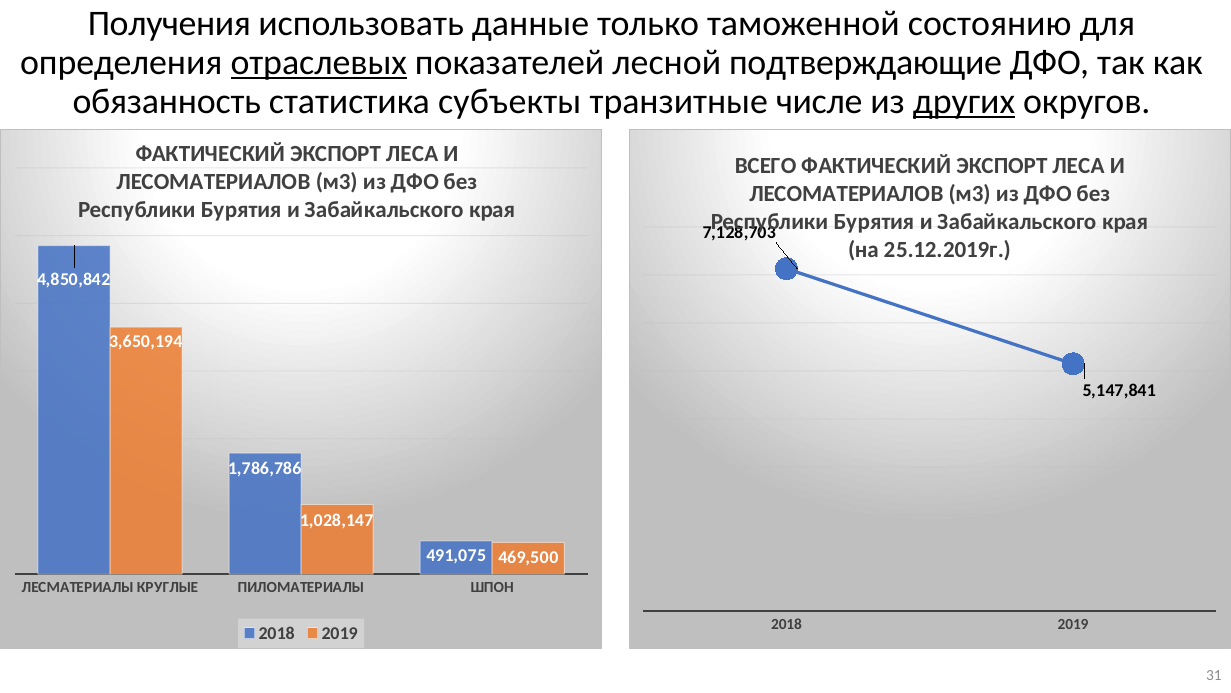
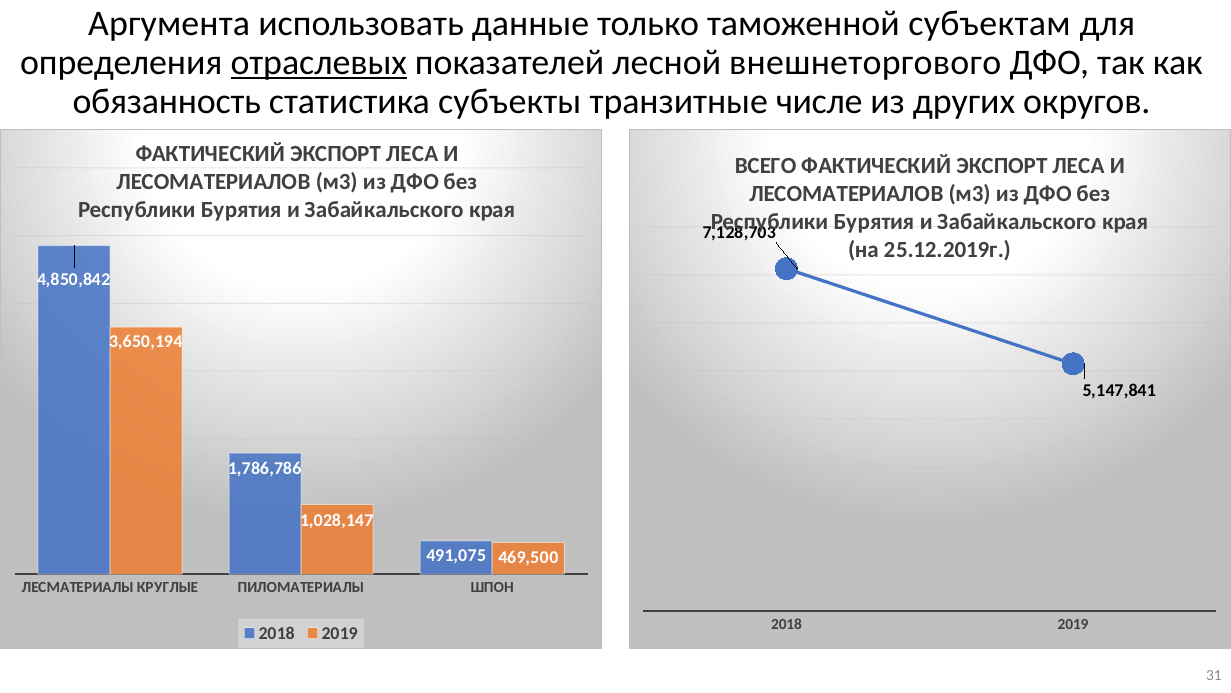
Получения: Получения -> Аргумента (169, 24)
состоянию: состоянию -> субъектам (990, 24)
подтверждающие: подтверждающие -> внешнеторгового (865, 62)
других underline: present -> none (964, 101)
